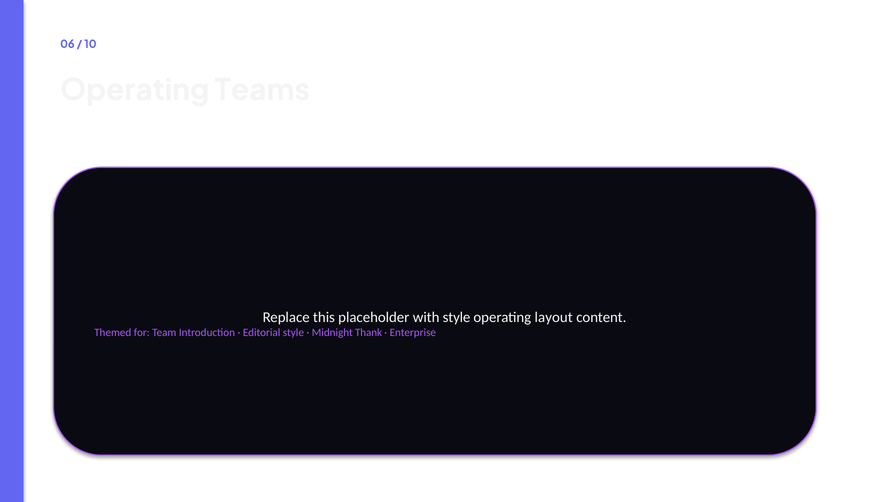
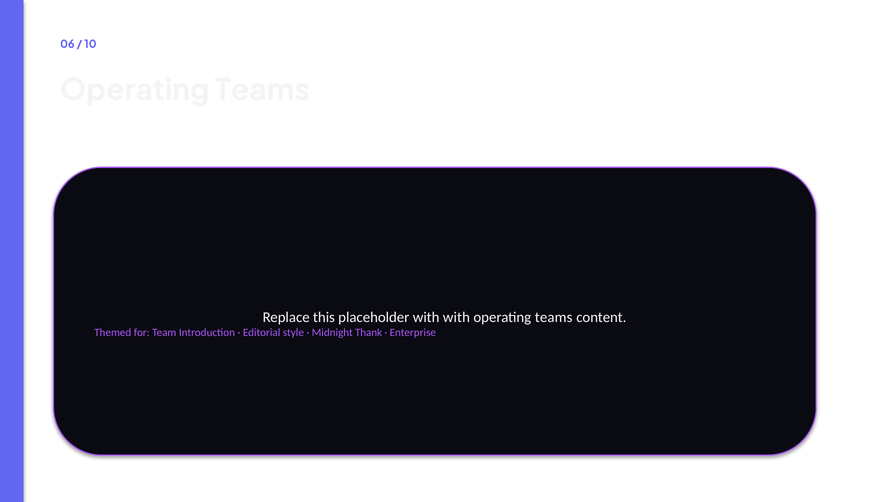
with style: style -> with (456, 317)
layout: layout -> teams (554, 317)
